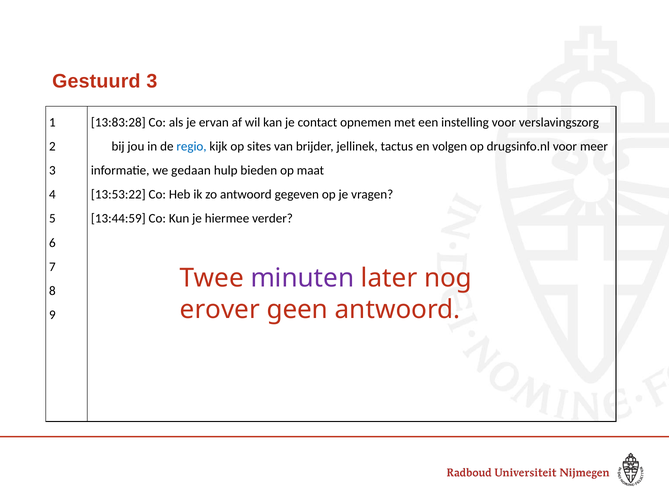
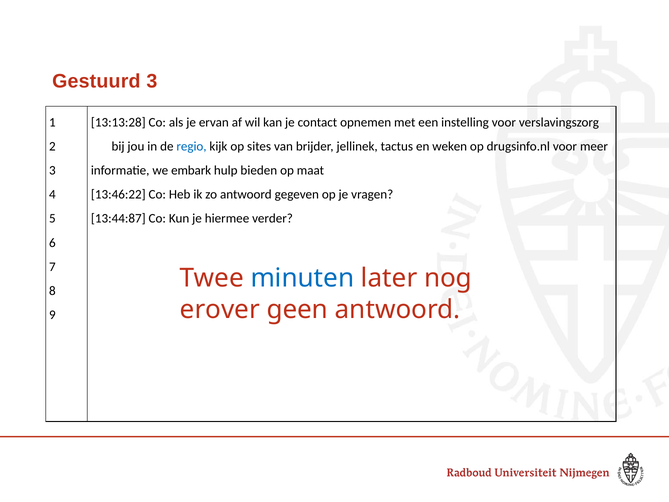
13:83:28: 13:83:28 -> 13:13:28 (118, 123)
volgen: volgen -> weken (450, 147)
gedaan: gedaan -> embark (191, 171)
13:53:22: 13:53:22 -> 13:46:22 (118, 195)
13:44:59: 13:44:59 -> 13:44:87 (118, 219)
minuten colour: purple -> blue (302, 278)
